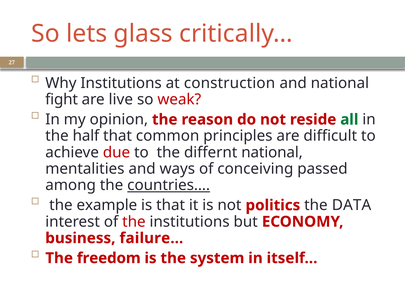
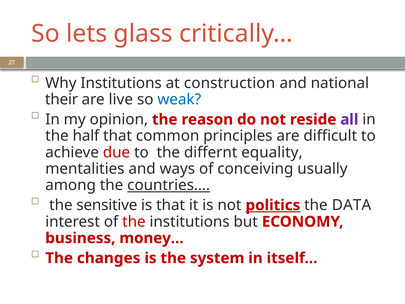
fight: fight -> their (62, 99)
weak colour: red -> blue (179, 99)
all colour: green -> purple (349, 119)
differnt national: national -> equality (272, 152)
passed: passed -> usually (322, 169)
example: example -> sensitive (107, 205)
politics underline: none -> present (273, 205)
failure…: failure… -> money… (152, 238)
freedom: freedom -> changes (109, 258)
